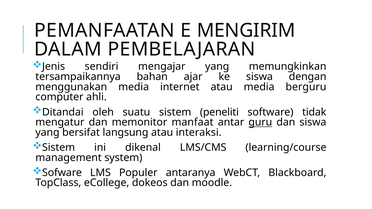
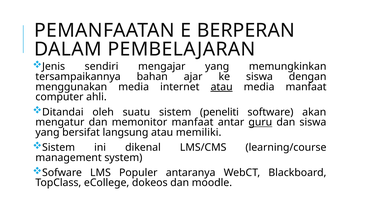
MENGIRIM: MENGIRIM -> BERPERAN (246, 31)
atau underline: none -> present (222, 87)
media berguru: berguru -> manfaat (306, 87)
tidak: tidak -> akan (314, 112)
interaksi: interaksi -> memiliki (199, 133)
